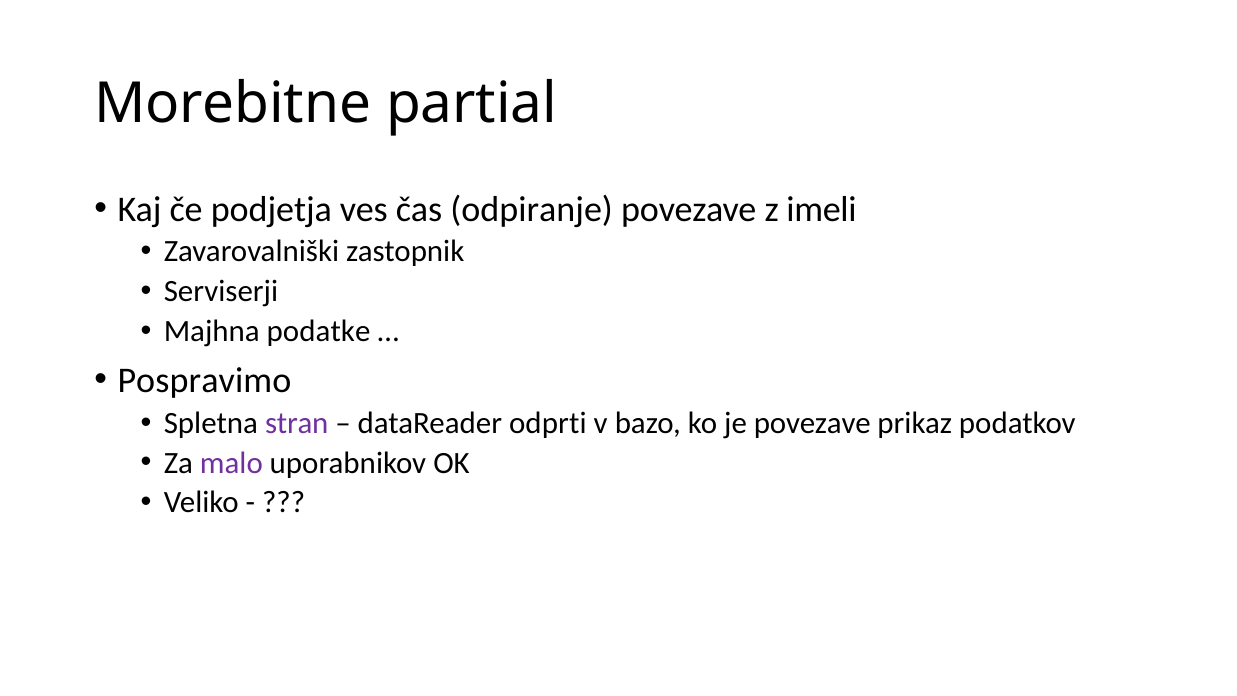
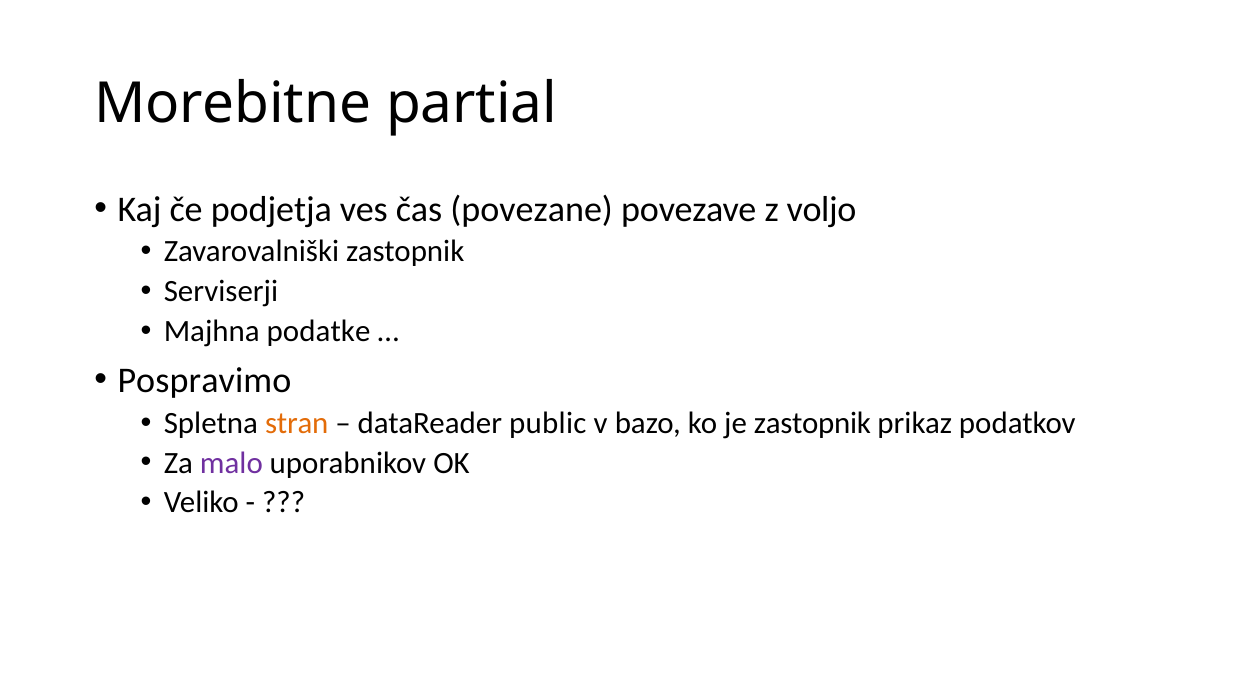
odpiranje: odpiranje -> povezane (532, 209)
imeli: imeli -> voljo (821, 209)
stran colour: purple -> orange (297, 423)
odprti: odprti -> public (548, 423)
je povezave: povezave -> zastopnik (812, 423)
